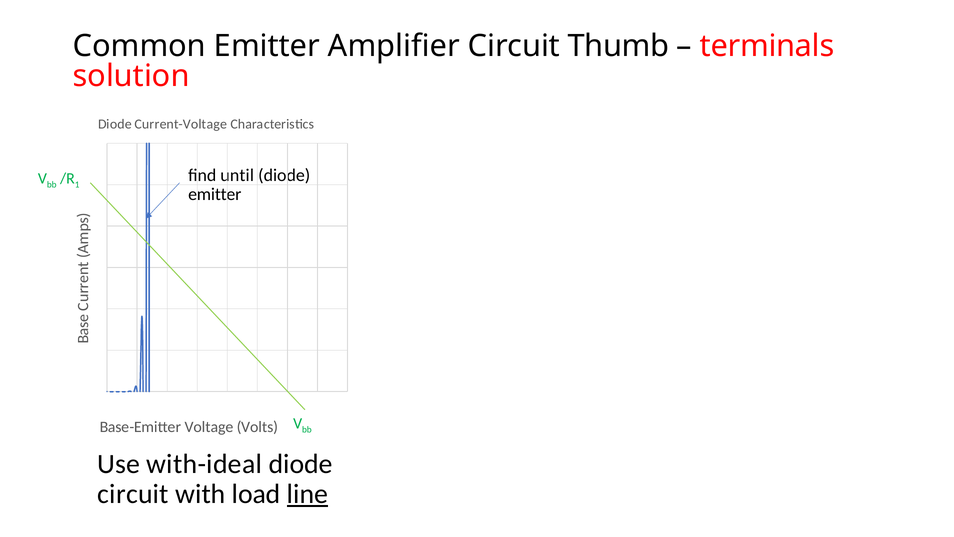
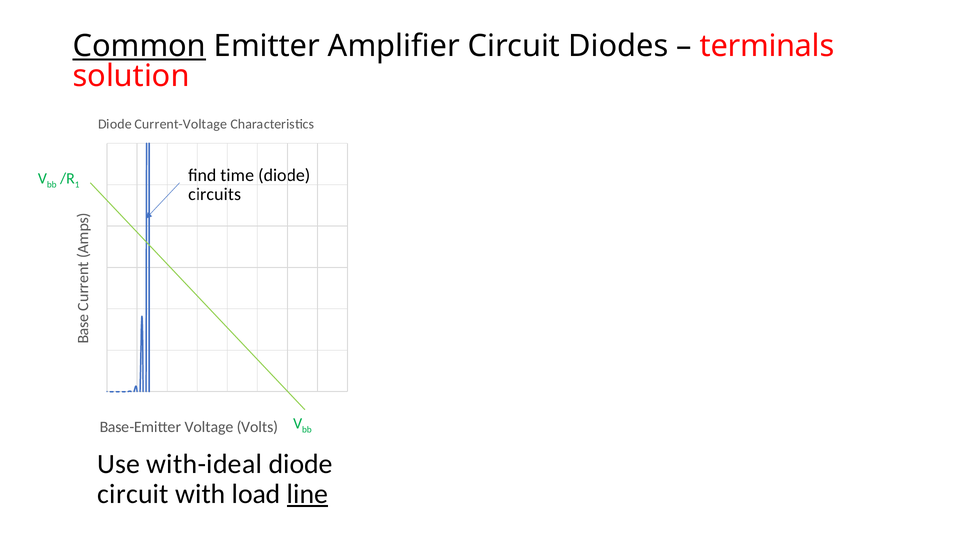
Common underline: none -> present (139, 46)
Thumb: Thumb -> Diodes (618, 46)
until: until -> time (237, 175)
emitter: emitter -> circuits (215, 194)
